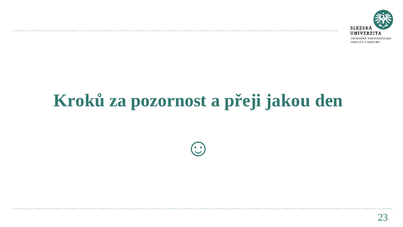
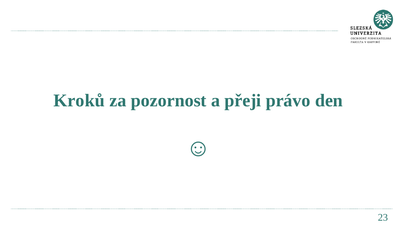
jakou: jakou -> právo (288, 101)
